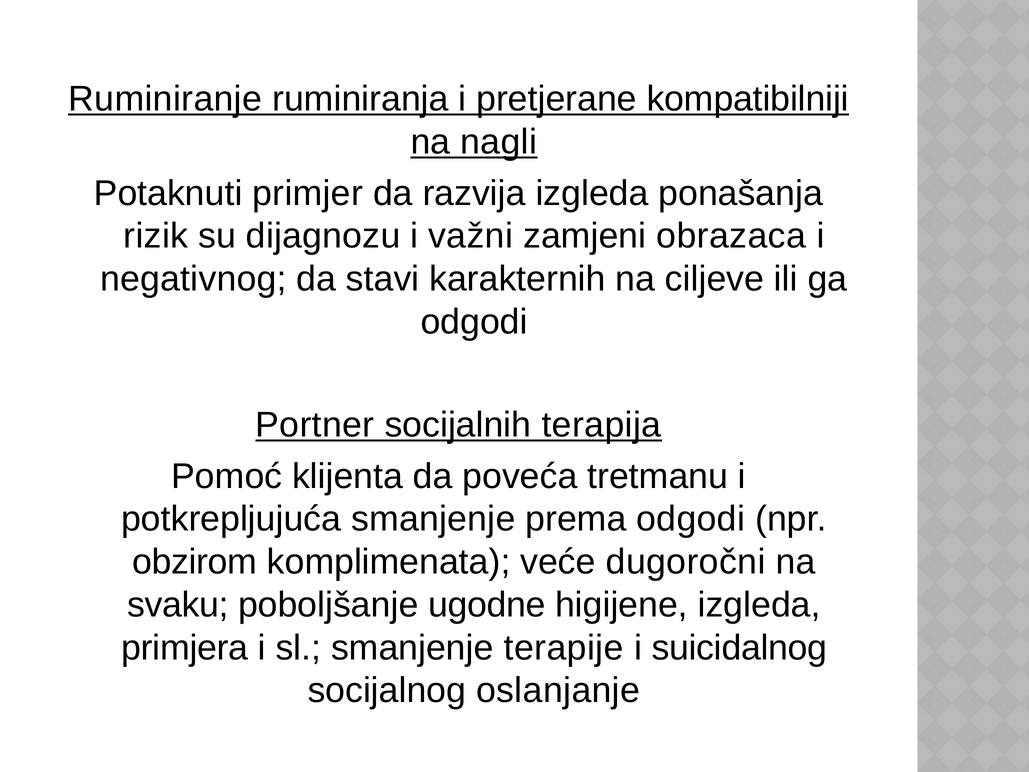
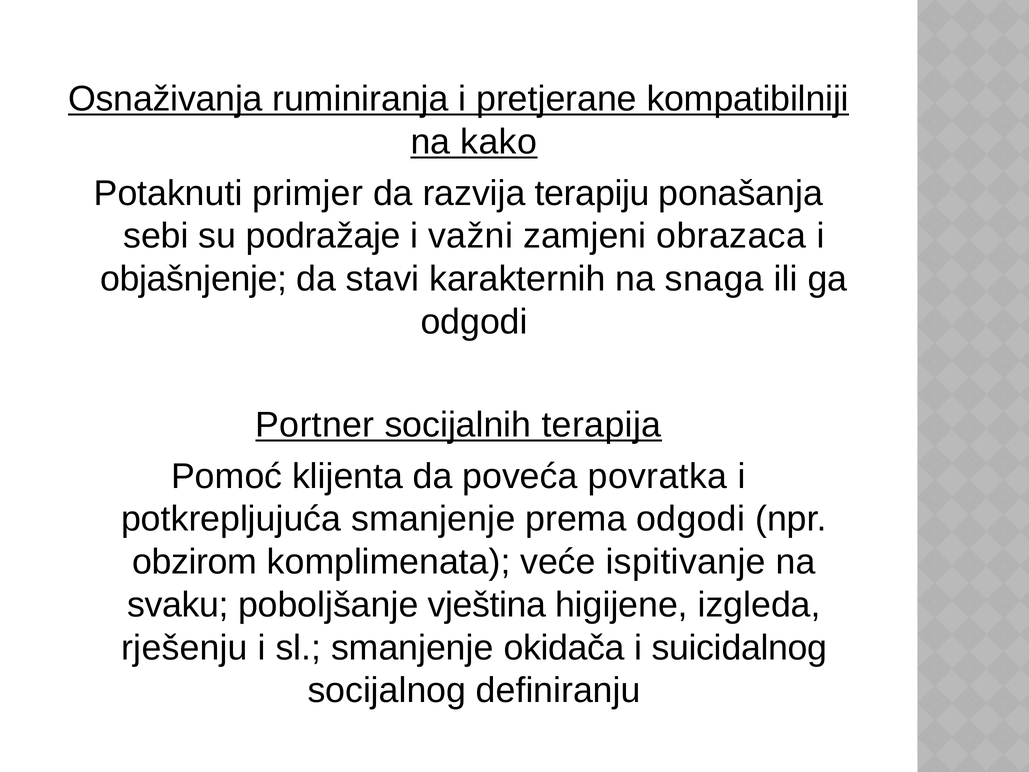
Ruminiranje: Ruminiranje -> Osnaživanja (165, 99)
nagli: nagli -> kako (499, 142)
razvija izgleda: izgleda -> terapiju (592, 193)
rizik: rizik -> sebi (156, 236)
dijagnozu: dijagnozu -> podražaje (323, 236)
negativnog: negativnog -> objašnjenje (194, 279)
ciljeve: ciljeve -> snaga (714, 279)
tretmanu: tretmanu -> povratka (658, 476)
dugoročni: dugoročni -> ispitivanje (686, 562)
ugodne: ugodne -> vještina (487, 605)
primjera: primjera -> rješenju (185, 648)
terapije: terapije -> okidača (564, 648)
oslanjanje: oslanjanje -> definiranju (558, 690)
